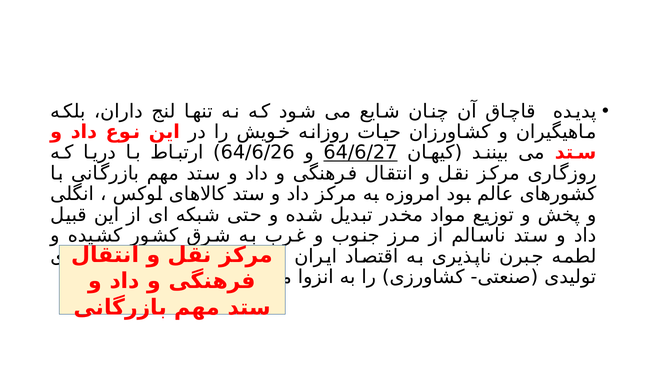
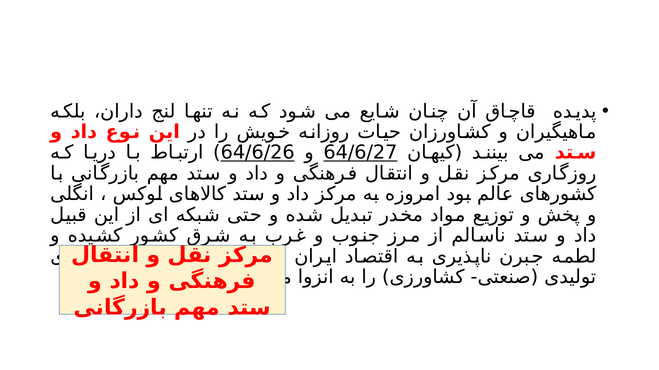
64/6/26 underline: none -> present (258, 153)
